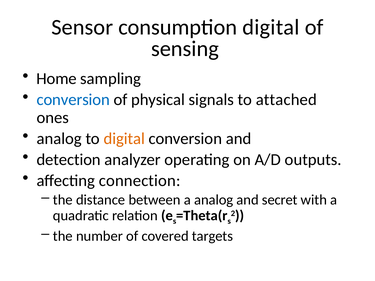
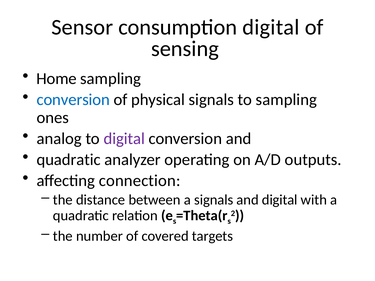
to attached: attached -> sampling (286, 100)
digital colour: orange -> purple (124, 139)
detection: detection -> quadratic (69, 160)
a analog: analog -> signals (214, 200)
and secret: secret -> digital (280, 200)
